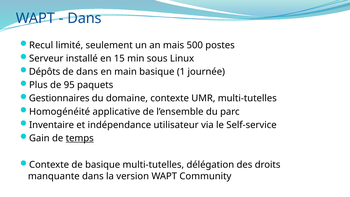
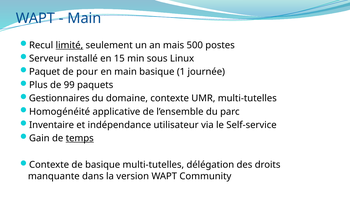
Dans: Dans -> Main (84, 18)
limité underline: none -> present (69, 45)
Dépôts: Dépôts -> Paquet (45, 72)
de dans: dans -> pour (87, 72)
95: 95 -> 99 (69, 85)
